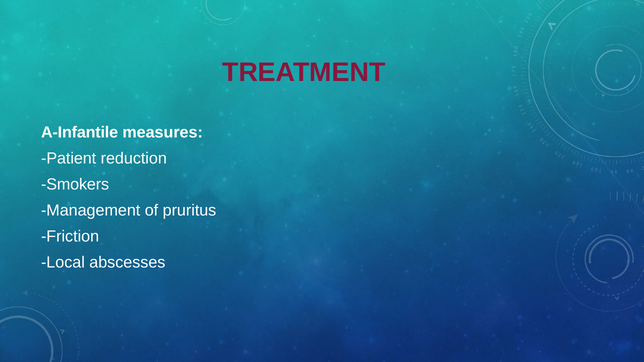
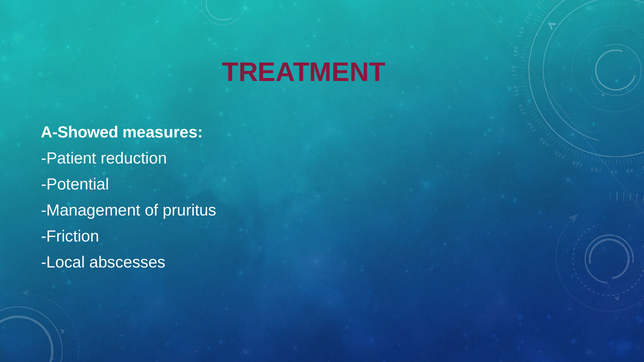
A-Infantile: A-Infantile -> A-Showed (80, 133)
Smokers: Smokers -> Potential (75, 185)
